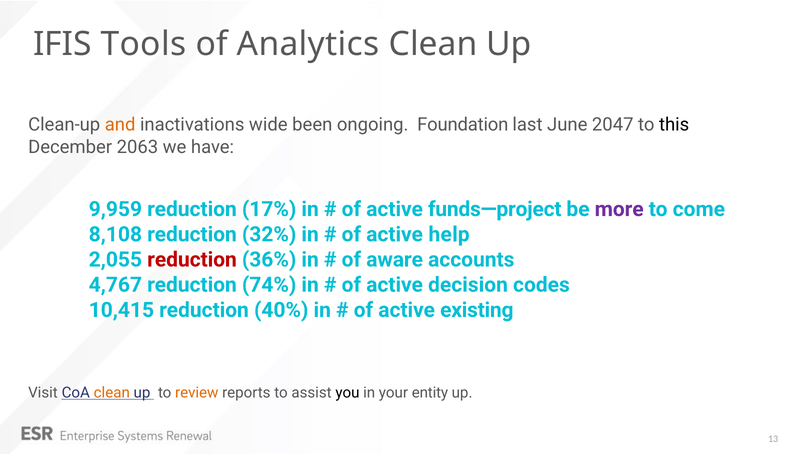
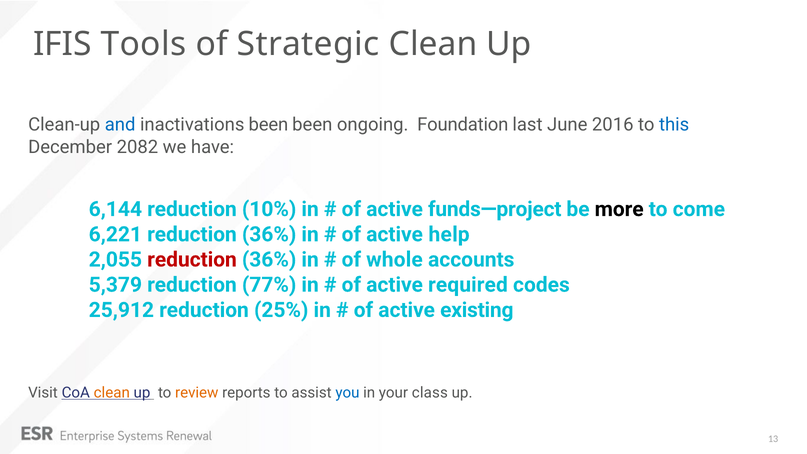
Analytics: Analytics -> Strategic (308, 44)
and colour: orange -> blue (120, 125)
inactivations wide: wide -> been (268, 125)
2047: 2047 -> 2016 (613, 125)
this colour: black -> blue (674, 125)
2063: 2063 -> 2082 (137, 147)
9,959: 9,959 -> 6,144 (115, 209)
17%: 17% -> 10% (269, 209)
more colour: purple -> black (619, 209)
8,108: 8,108 -> 6,221 (115, 234)
32%: 32% -> 36% (269, 234)
aware: aware -> whole (394, 260)
4,767: 4,767 -> 5,379 (115, 285)
74%: 74% -> 77% (269, 285)
decision: decision -> required (468, 285)
10,415: 10,415 -> 25,912 (121, 310)
40%: 40% -> 25% (281, 310)
you colour: black -> blue (347, 393)
entity: entity -> class (430, 393)
